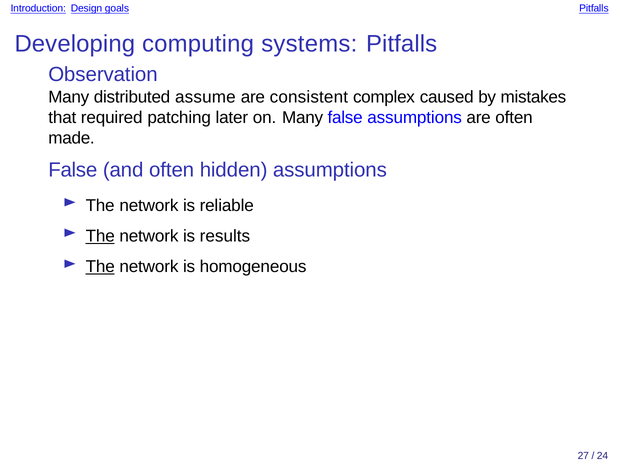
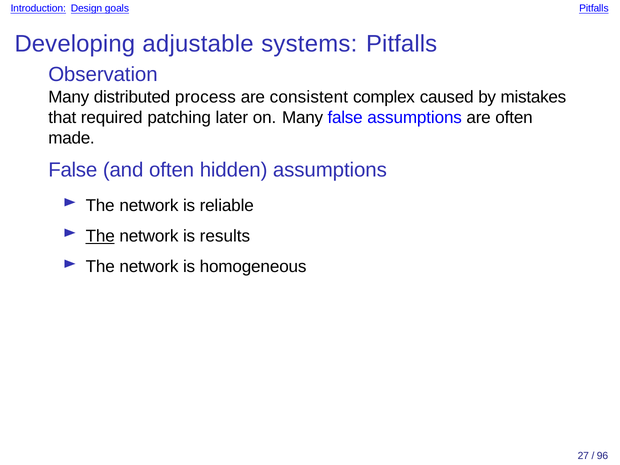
computing: computing -> adjustable (198, 44)
assume: assume -> process (205, 97)
The underline: present -> none (100, 267)
24: 24 -> 96 (603, 456)
